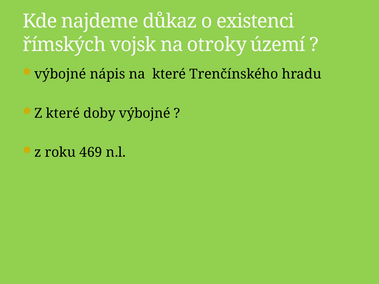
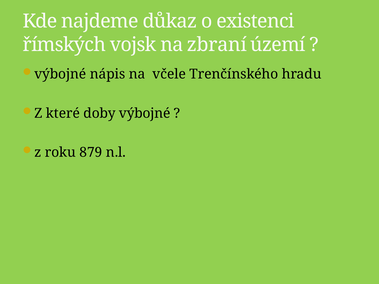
otroky: otroky -> zbraní (217, 45)
na které: které -> včele (169, 74)
469: 469 -> 879 (91, 153)
